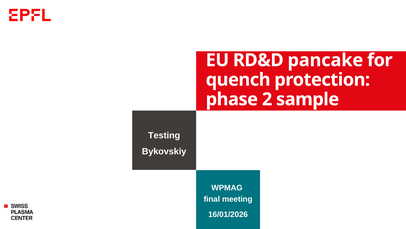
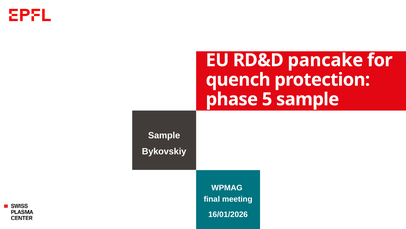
2: 2 -> 5 (267, 99)
Testing: Testing -> Sample (164, 135)
